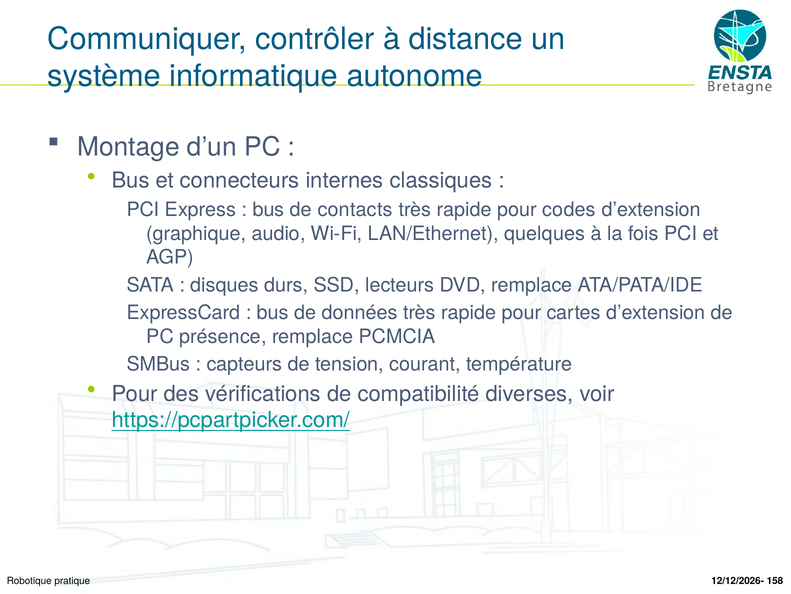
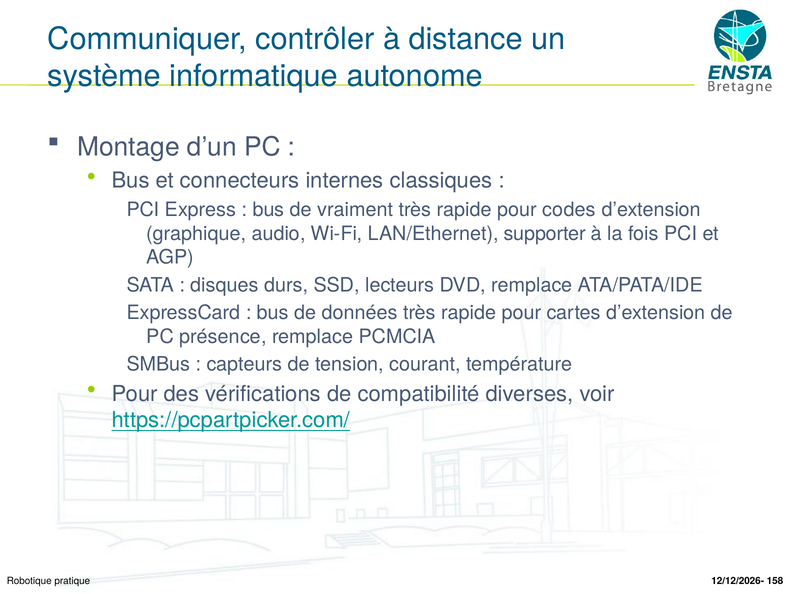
contacts: contacts -> vraiment (355, 210)
quelques: quelques -> supporter (545, 233)
